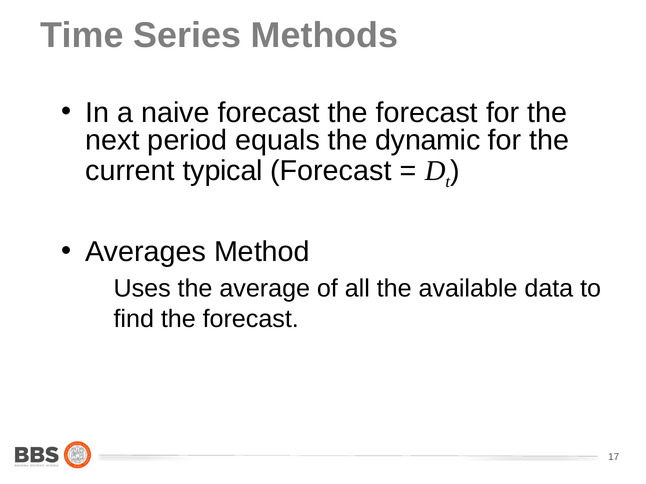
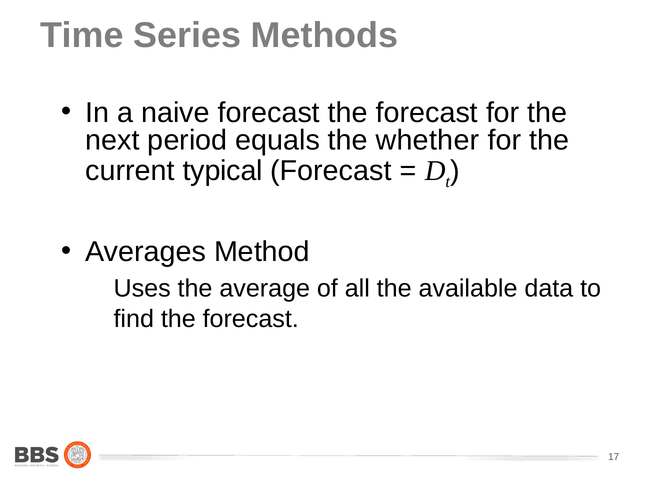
dynamic: dynamic -> whether (428, 140)
